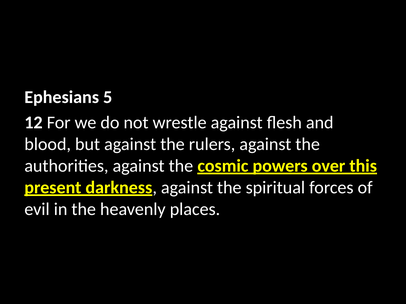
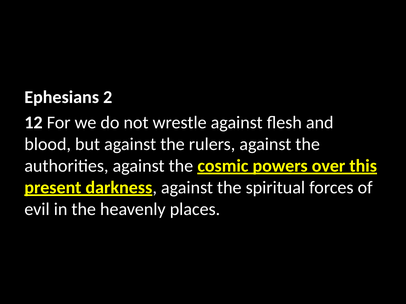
5: 5 -> 2 (108, 98)
